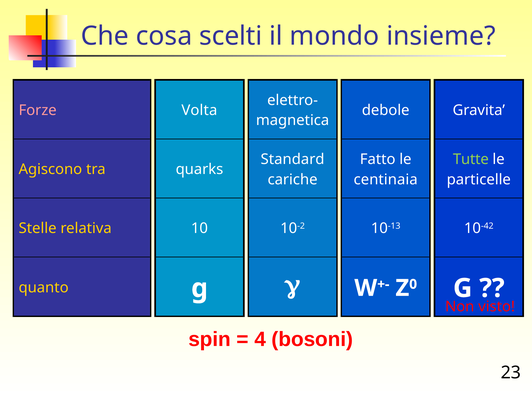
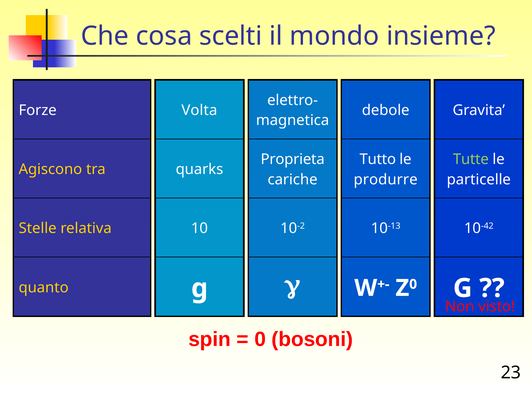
Forze colour: pink -> white (38, 110)
Standard: Standard -> Proprieta (293, 159)
Fatto: Fatto -> Tutto (378, 159)
centinaia: centinaia -> produrre (386, 179)
4: 4 -> 0 (260, 339)
